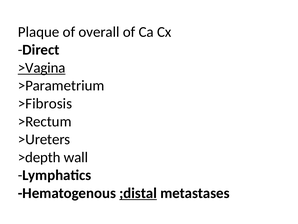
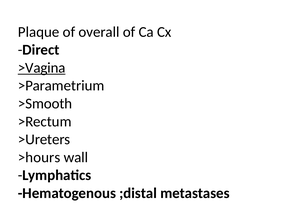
>Fibrosis: >Fibrosis -> >Smooth (45, 103)
>depth: >depth -> >hours (39, 157)
;distal underline: present -> none (138, 193)
